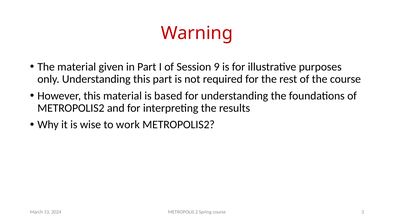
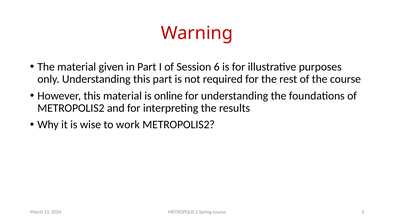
9: 9 -> 6 (217, 67)
based: based -> online (168, 96)
